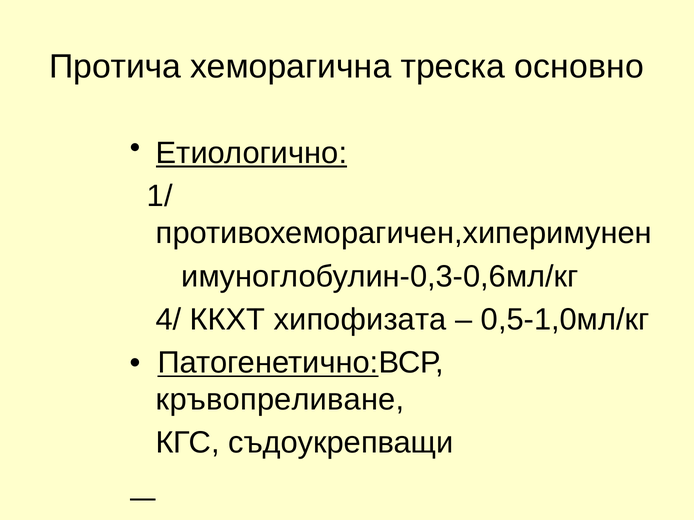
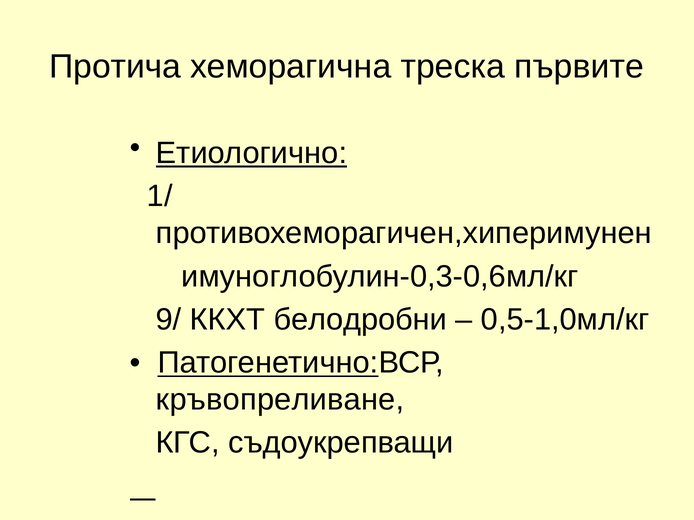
основно: основно -> първите (579, 67)
4/: 4/ -> 9/ (168, 320)
хипофизата: хипофизата -> белодробни (360, 320)
